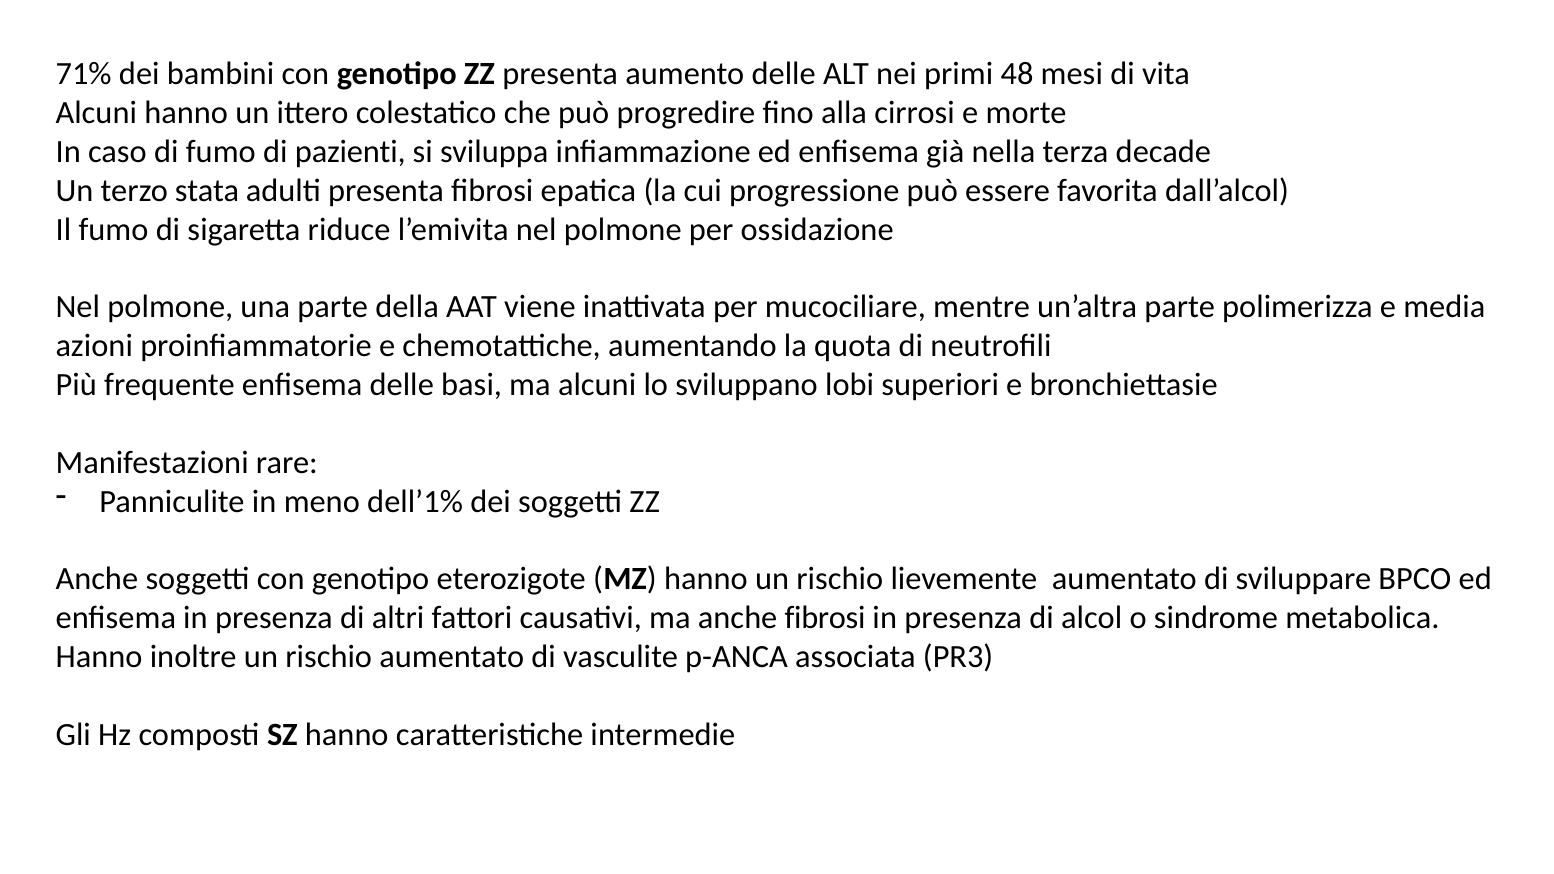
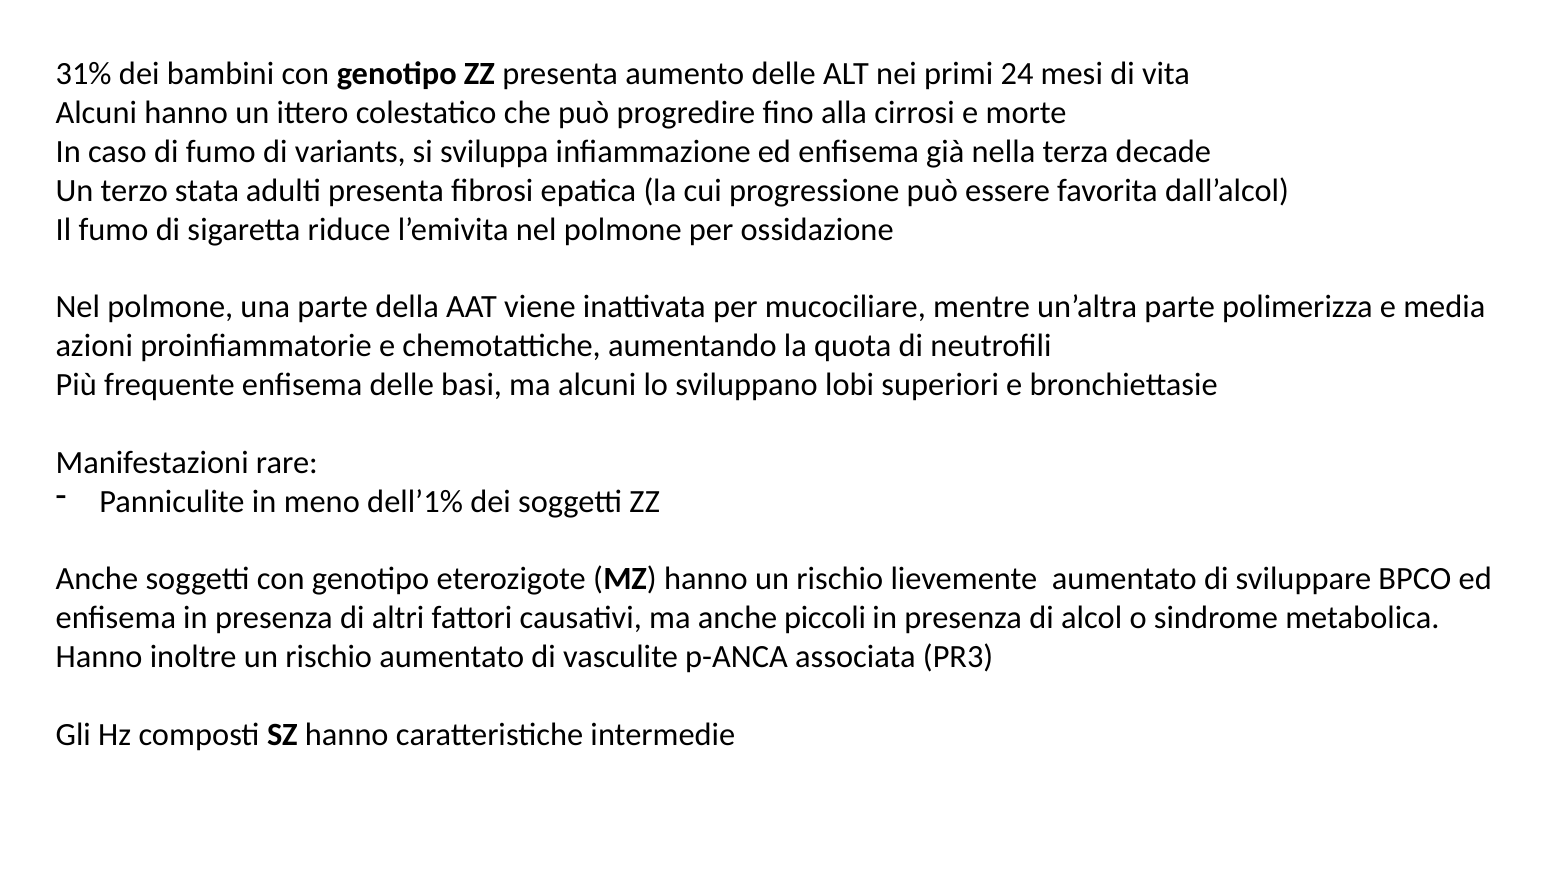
71%: 71% -> 31% (84, 74)
48: 48 -> 24 (1017, 74)
pazienti: pazienti -> variants (350, 152)
anche fibrosi: fibrosi -> piccoli (825, 618)
